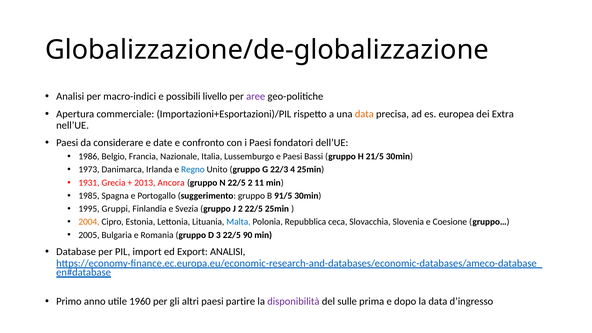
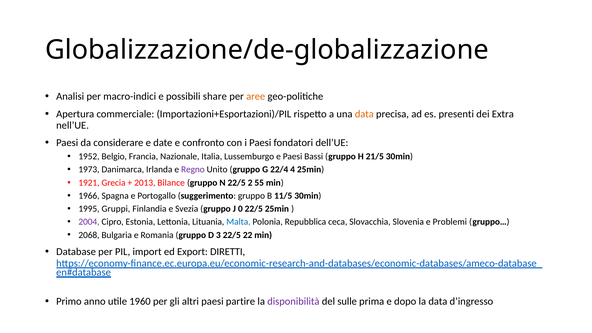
livello: livello -> share (215, 96)
aree colour: purple -> orange (256, 96)
europea: europea -> presenti (456, 114)
1986: 1986 -> 1952 (89, 157)
Regno colour: blue -> purple (193, 170)
22/3: 22/3 -> 22/4 (279, 170)
1931: 1931 -> 1921 (89, 183)
Ancora: Ancora -> Bilance (171, 183)
11: 11 -> 55 (259, 183)
1985: 1985 -> 1966 (89, 196)
91/5: 91/5 -> 11/5 (283, 196)
J 2: 2 -> 0 (240, 209)
2004 colour: orange -> purple (89, 222)
Coesione: Coesione -> Problemi (450, 222)
2005: 2005 -> 2068 (89, 235)
90: 90 -> 22 (248, 235)
Export ANALISI: ANALISI -> DIRETTI (228, 252)
